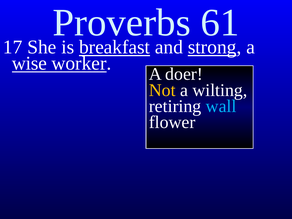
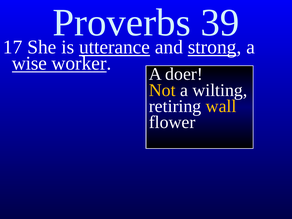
61: 61 -> 39 (220, 23)
breakfast: breakfast -> utterance (115, 47)
wall colour: light blue -> yellow (221, 106)
